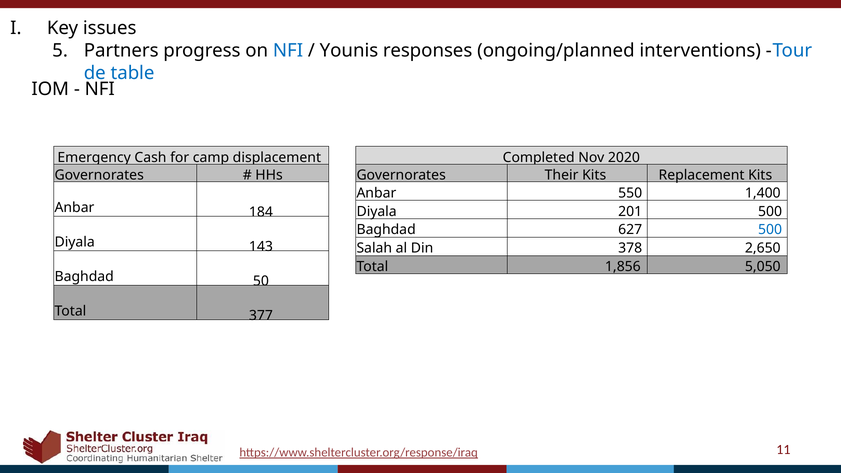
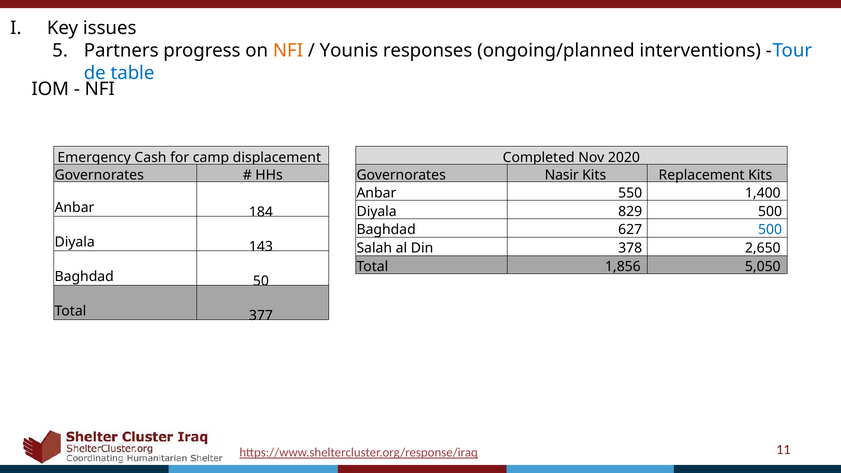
NFI colour: blue -> orange (288, 51)
Their: Their -> Nasir (562, 175)
201: 201 -> 829 (630, 211)
